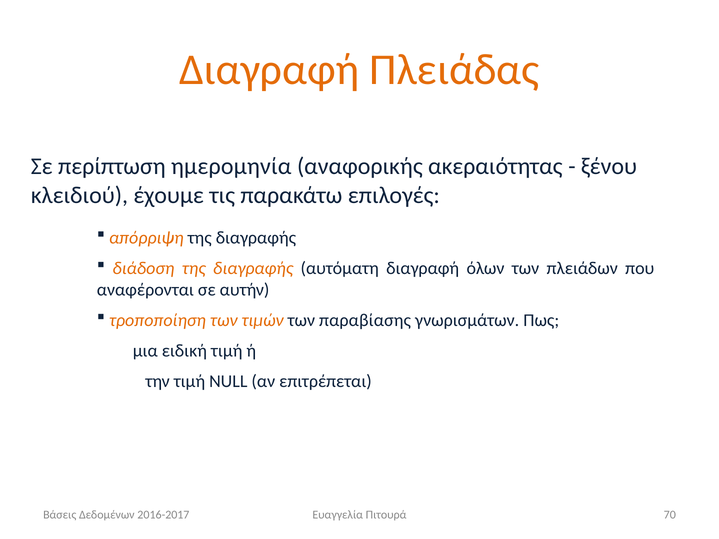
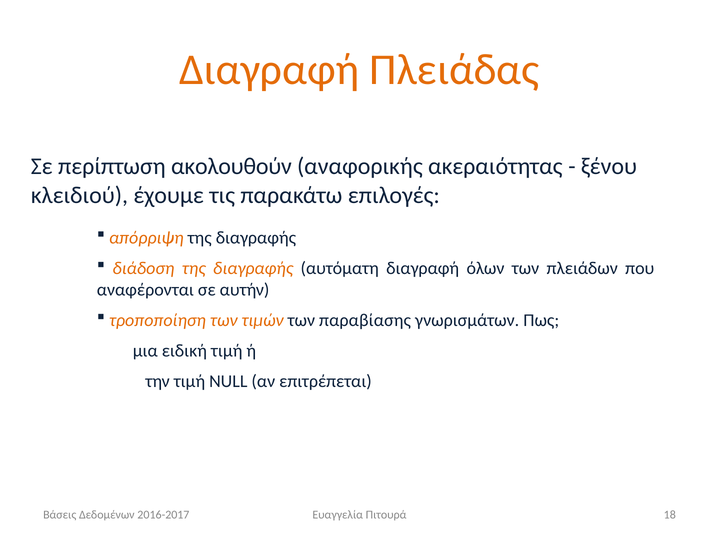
ημερομηνία: ημερομηνία -> ακολουθούν (231, 167)
70: 70 -> 18 (670, 515)
